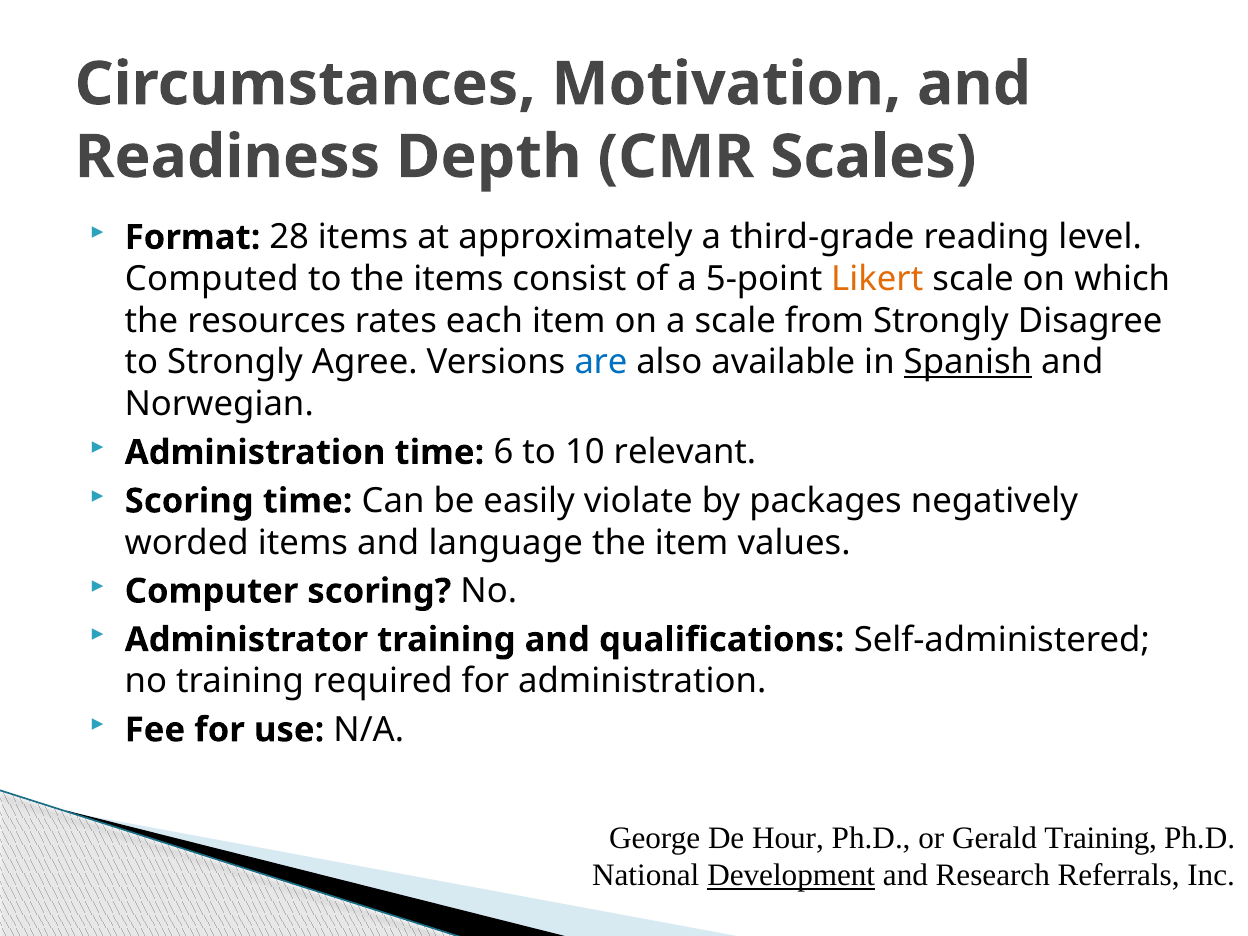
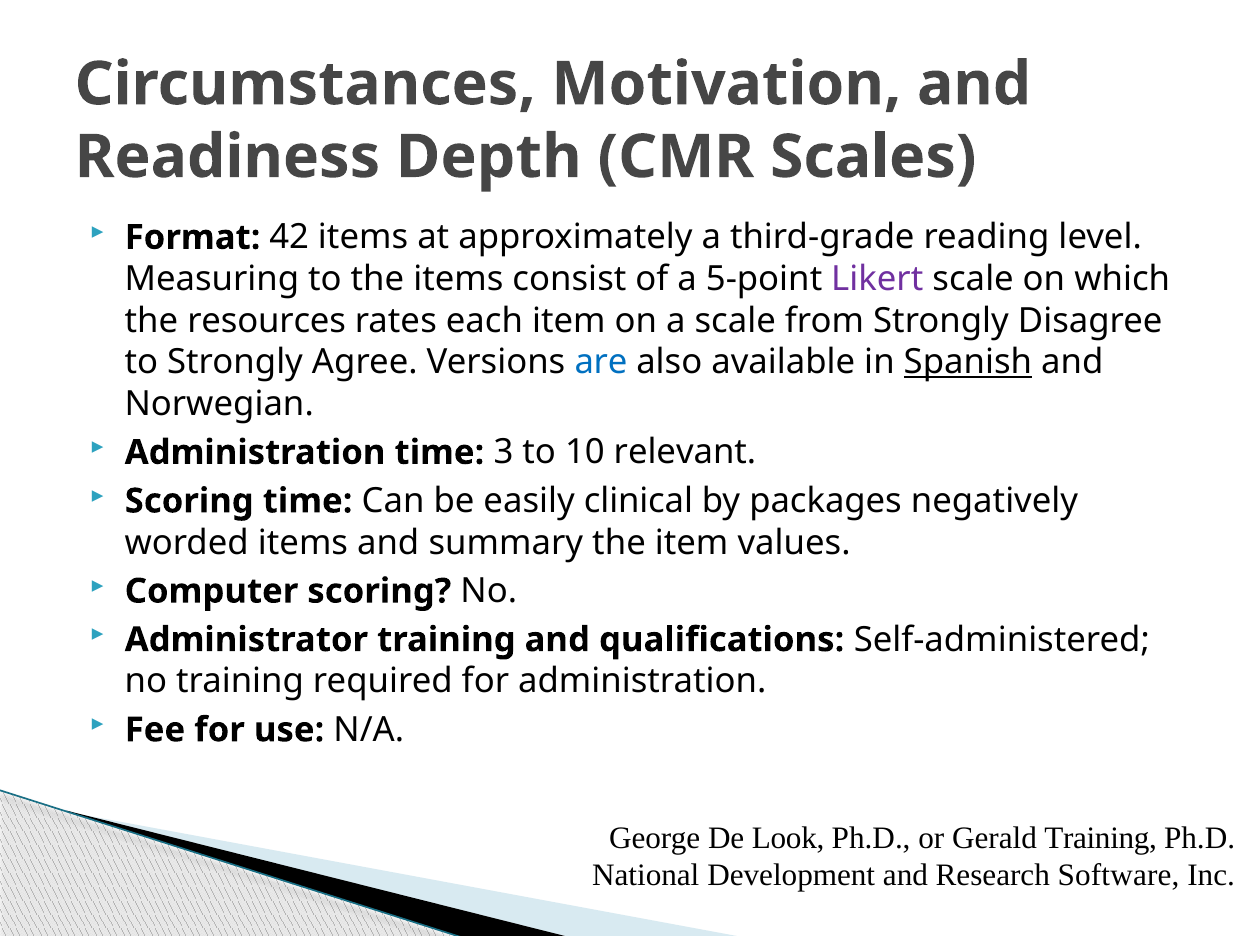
28: 28 -> 42 (289, 237)
Computed: Computed -> Measuring (212, 279)
Likert colour: orange -> purple (877, 279)
6: 6 -> 3 (503, 452)
violate: violate -> clinical (638, 501)
language: language -> summary (506, 543)
Hour: Hour -> Look (788, 838)
Development underline: present -> none (791, 876)
Referrals: Referrals -> Software (1118, 876)
